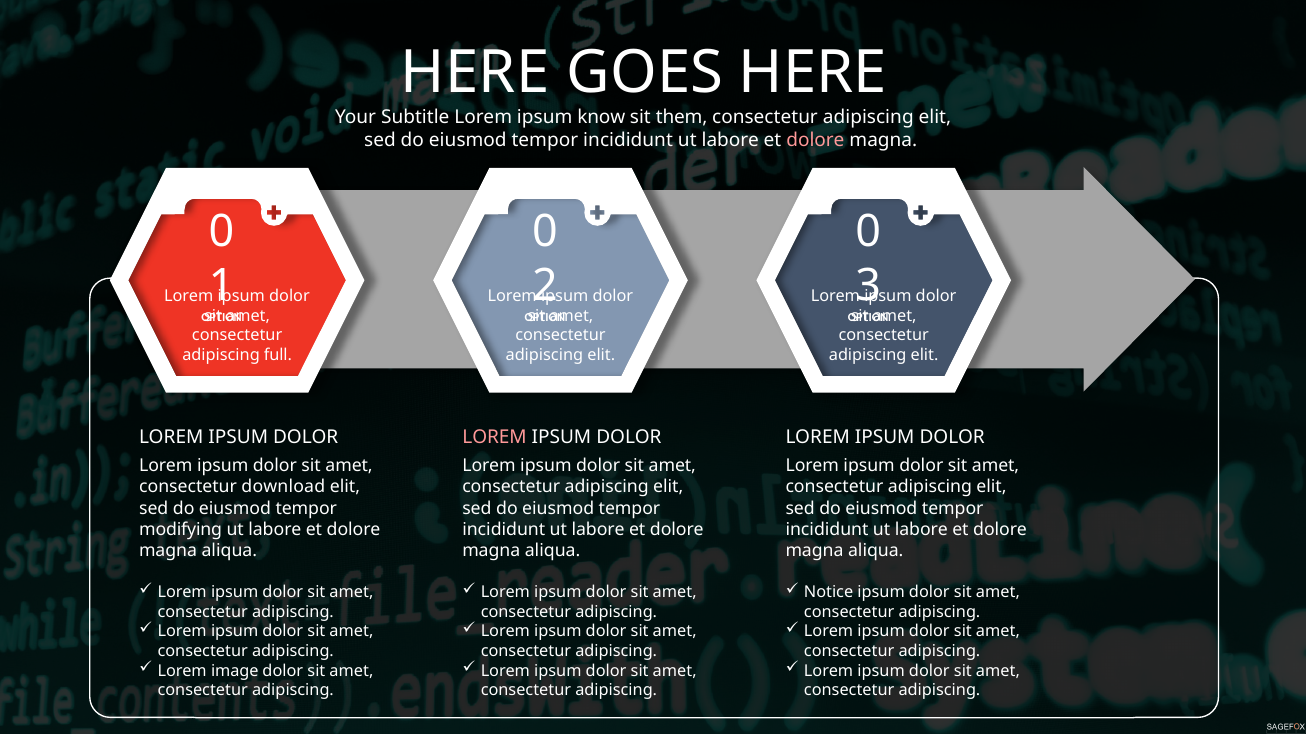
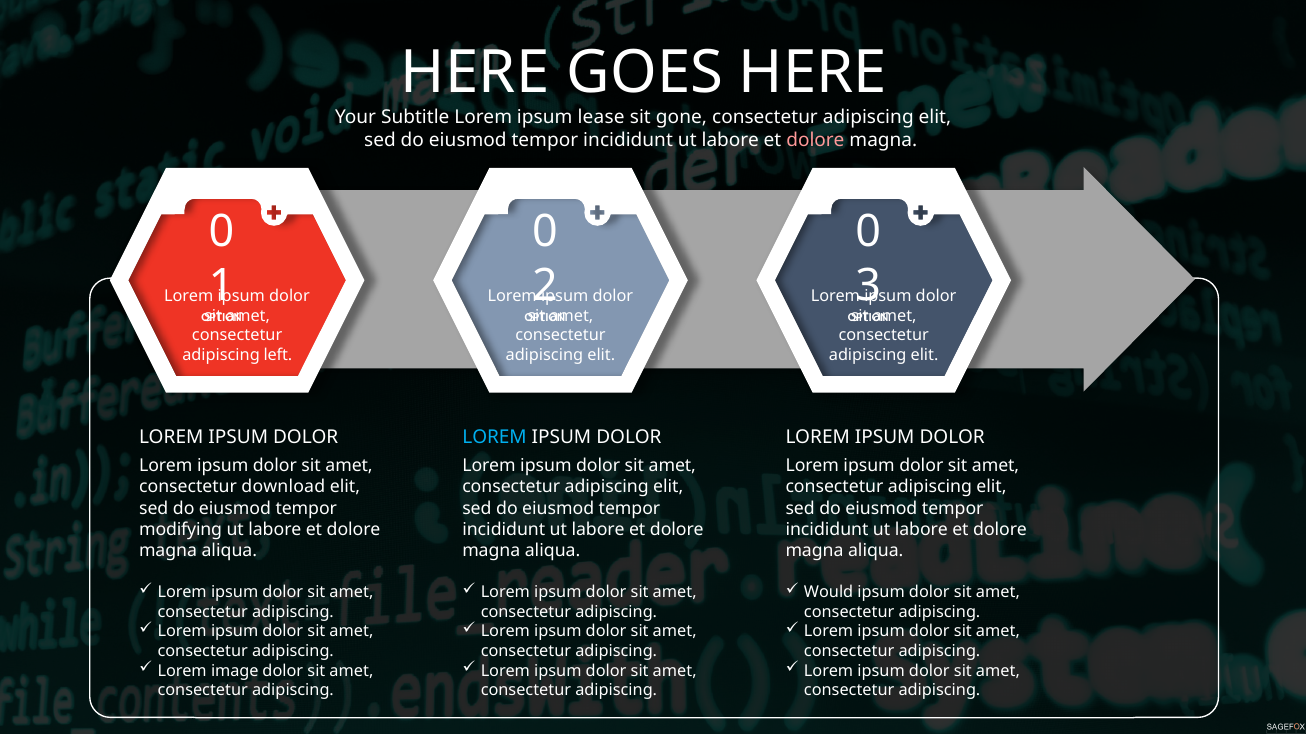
know: know -> lease (601, 117)
them: them -> gone (681, 117)
full: full -> left (278, 355)
LOREM colour: pink -> light blue (495, 438)
Notice: Notice -> Would (829, 593)
